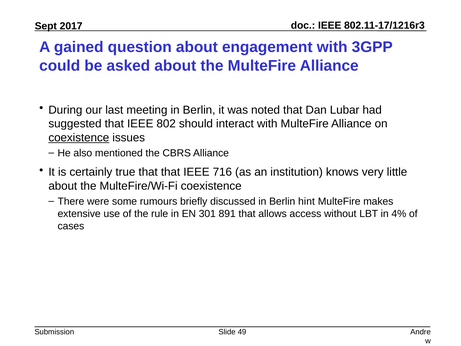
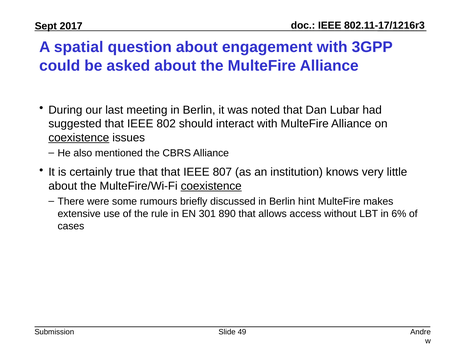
gained: gained -> spatial (79, 47)
716: 716 -> 807 (222, 172)
coexistence underline: none -> present (211, 186)
891: 891 -> 890 (227, 214)
4%: 4% -> 6% (399, 214)
